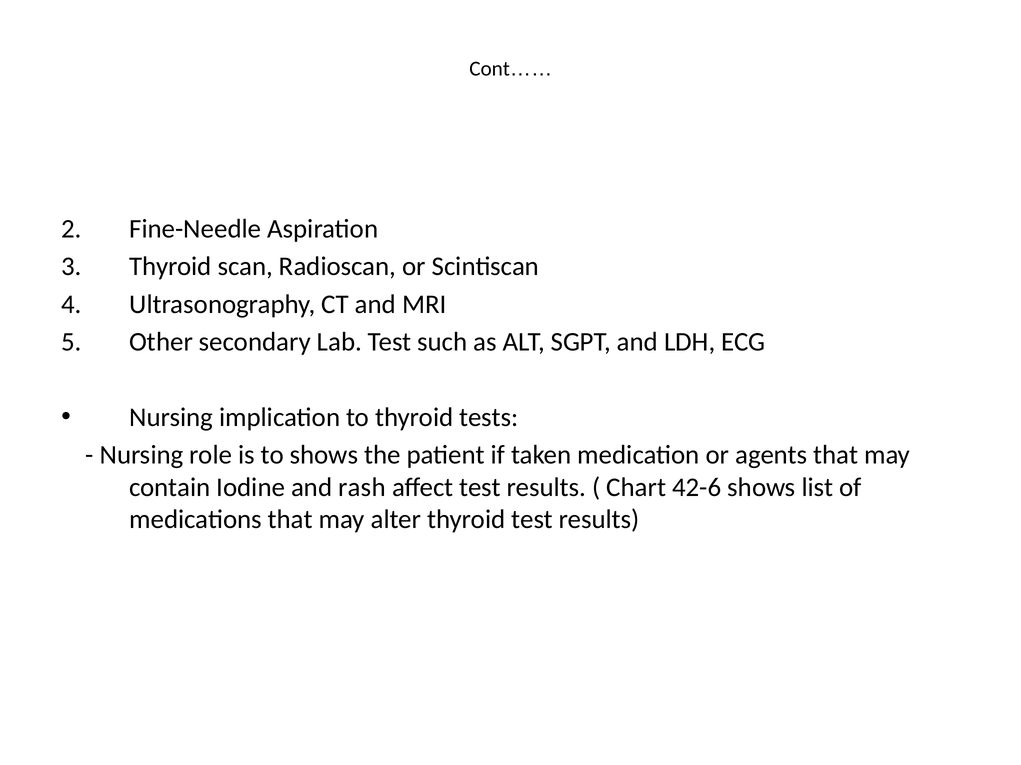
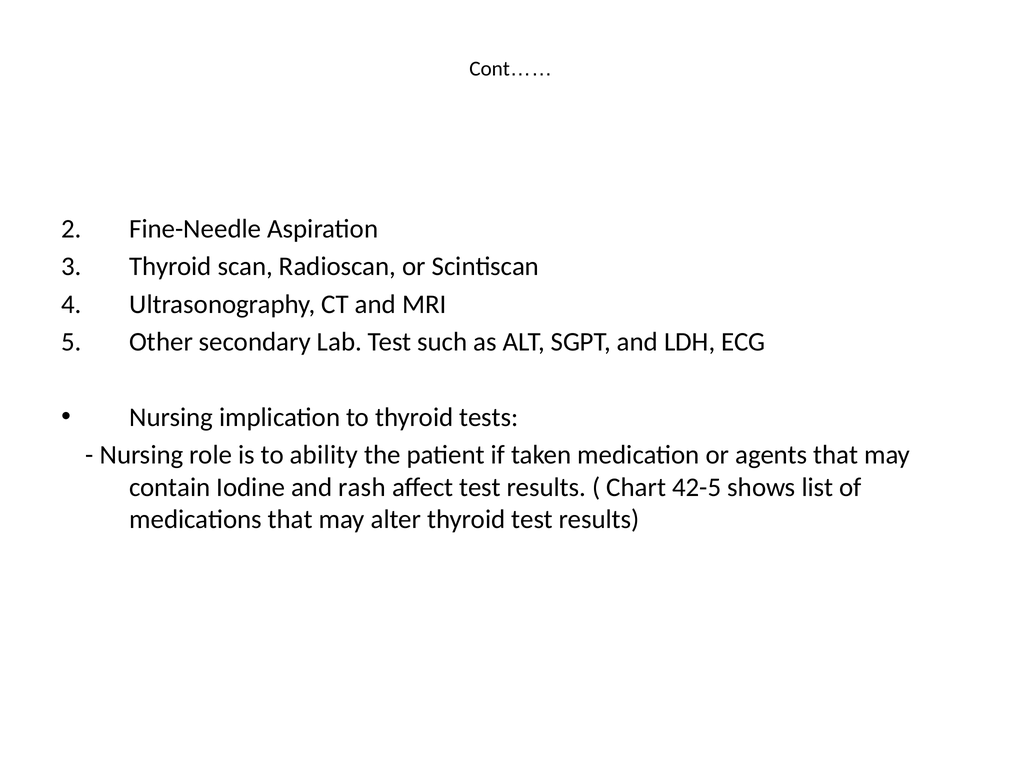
to shows: shows -> ability (324, 455)
42-6: 42-6 -> 42-5 (697, 488)
